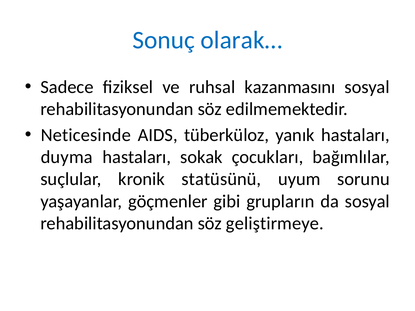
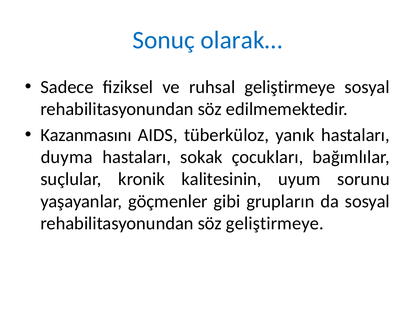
ruhsal kazanmasını: kazanmasını -> geliştirmeye (290, 87)
Neticesinde: Neticesinde -> Kazanmasını (86, 135)
statüsünü: statüsünü -> kalitesinin (222, 179)
